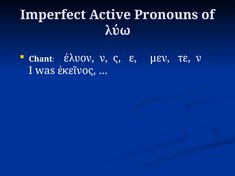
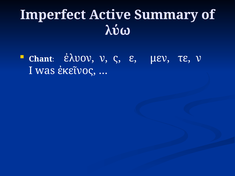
Pronouns: Pronouns -> Summary (166, 15)
